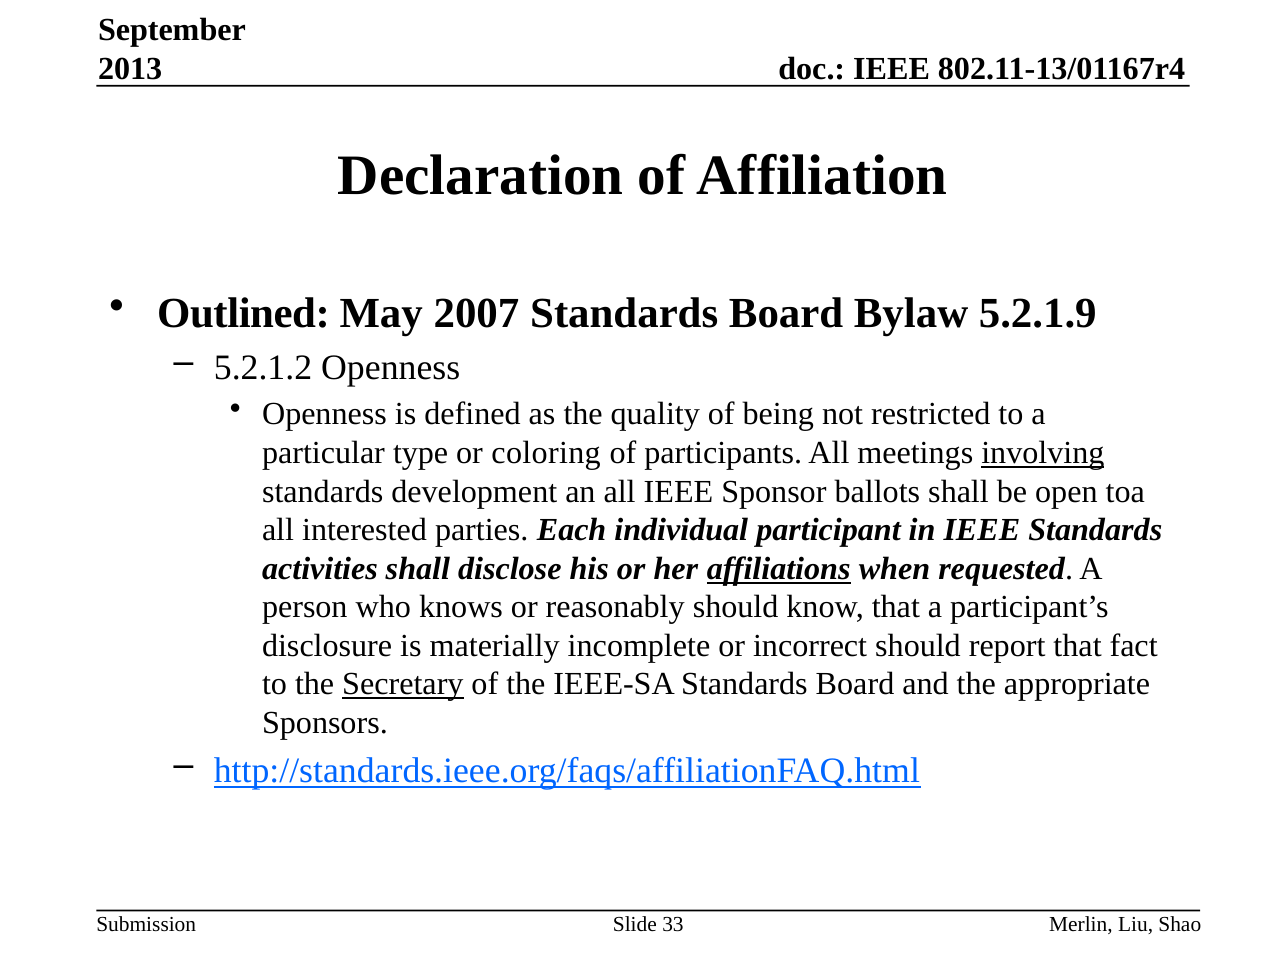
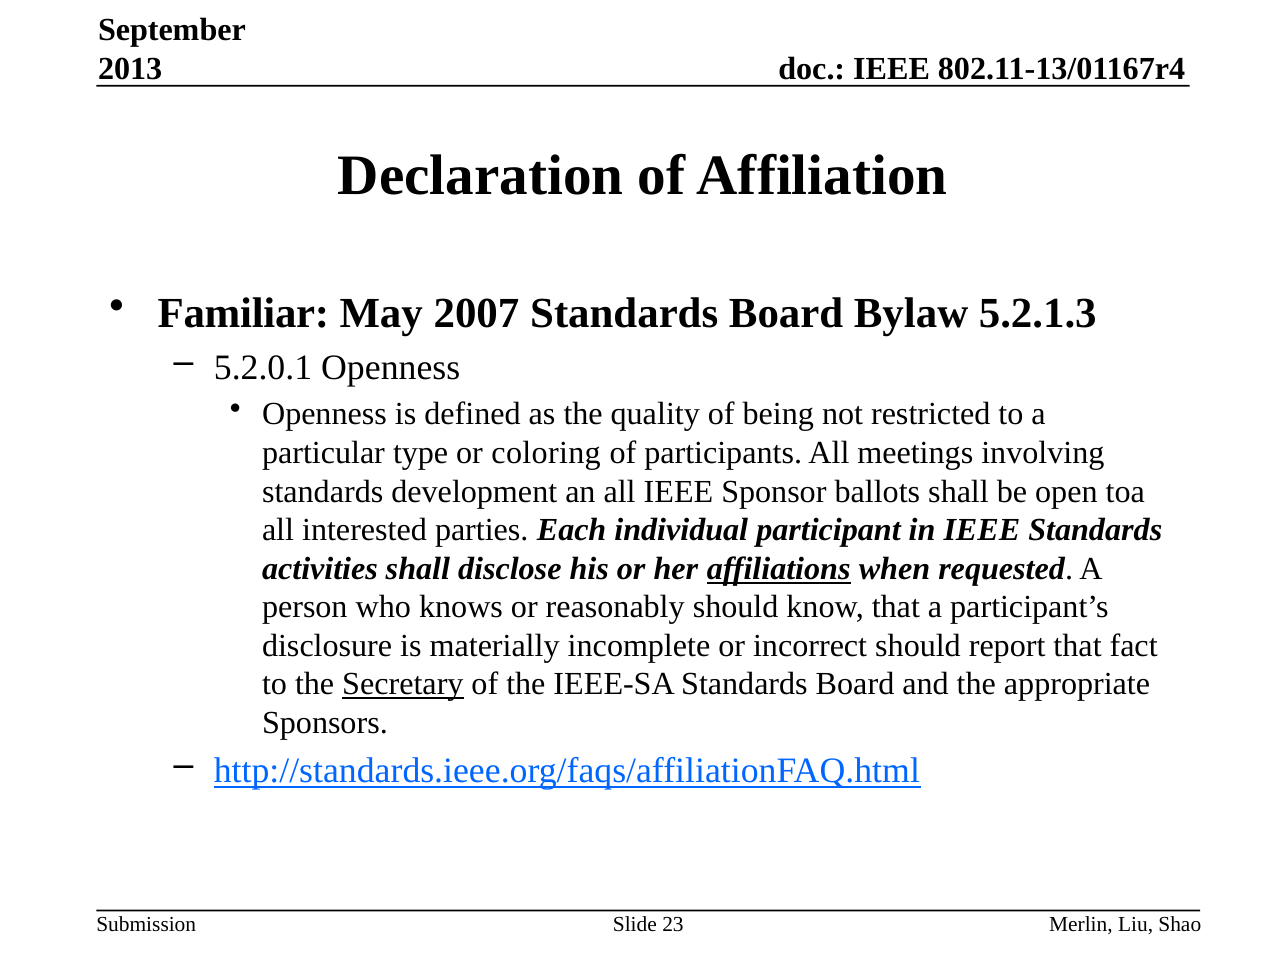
Outlined: Outlined -> Familiar (243, 314)
5.2.1.9: 5.2.1.9 -> 5.2.1.3 (1038, 314)
5.2.1.2: 5.2.1.2 -> 5.2.0.1 (263, 368)
involving underline: present -> none (1043, 453)
33: 33 -> 23 (673, 925)
